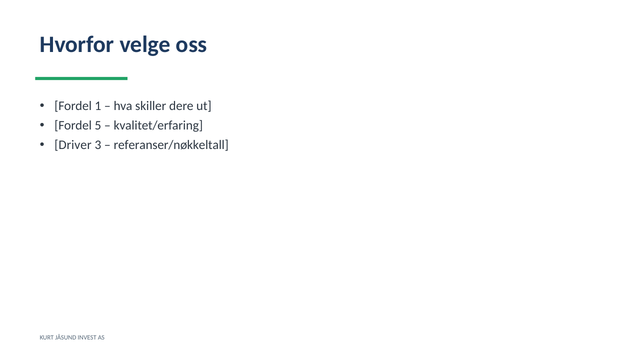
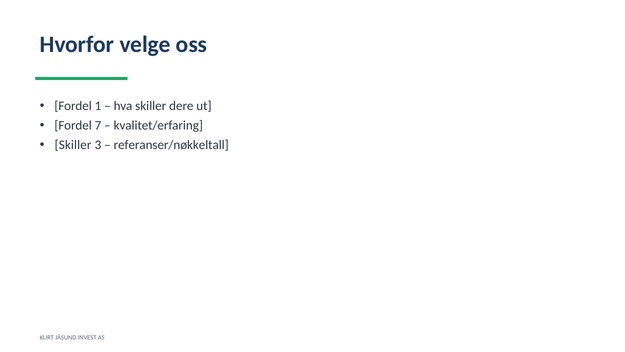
5: 5 -> 7 (98, 125)
Driver: Driver -> Skiller (73, 145)
